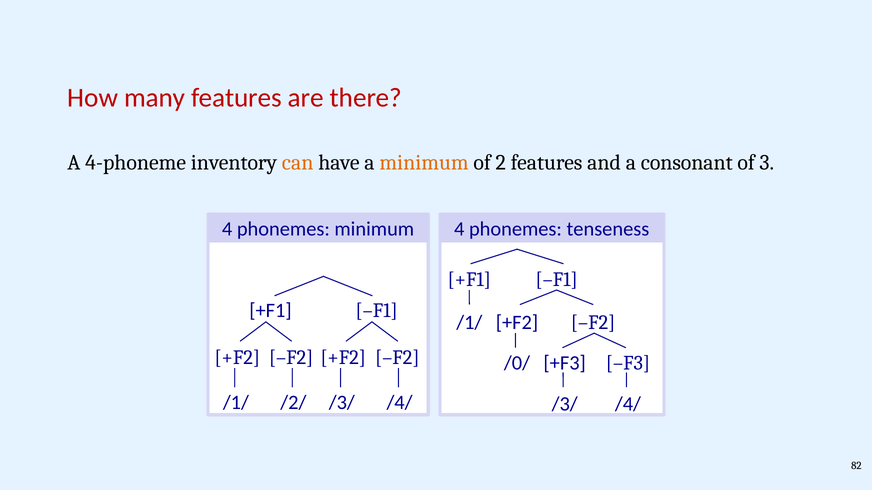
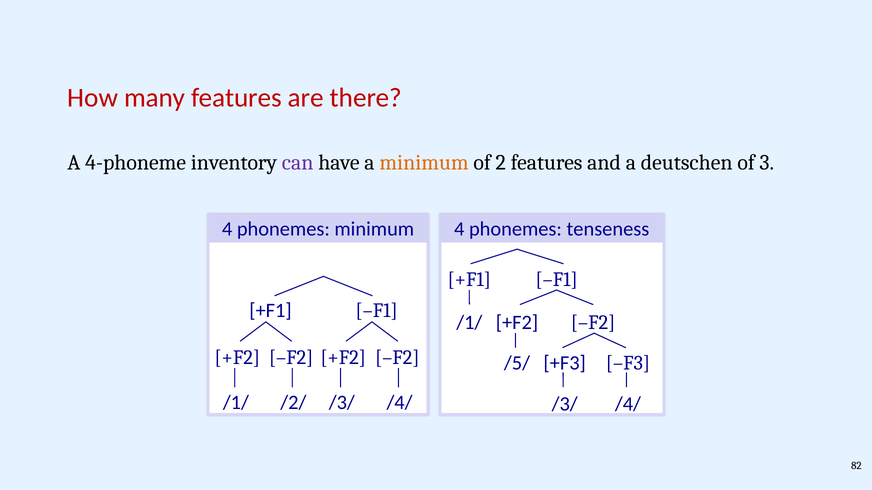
can colour: orange -> purple (298, 163)
consonant: consonant -> deutschen (687, 163)
/0/: /0/ -> /5/ (517, 363)
